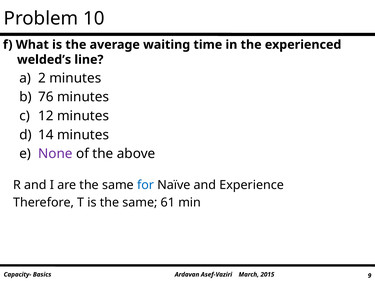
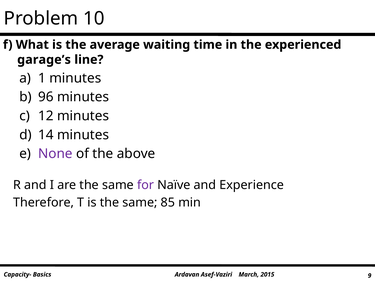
welded’s: welded’s -> garage’s (44, 60)
2: 2 -> 1 (42, 78)
76: 76 -> 96 (46, 97)
for colour: blue -> purple (146, 185)
61: 61 -> 85 (168, 203)
